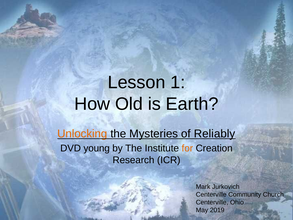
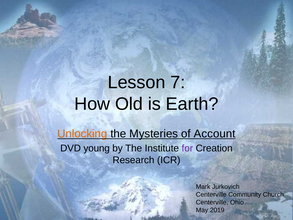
1: 1 -> 7 (178, 82)
Reliably: Reliably -> Account (215, 134)
for colour: orange -> purple (187, 148)
